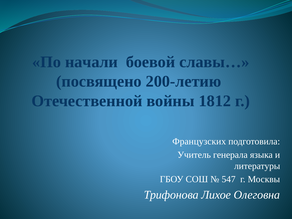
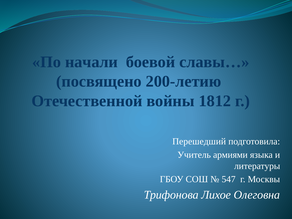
Французских: Французских -> Перешедший (199, 142)
генерала: генерала -> армиями (230, 155)
